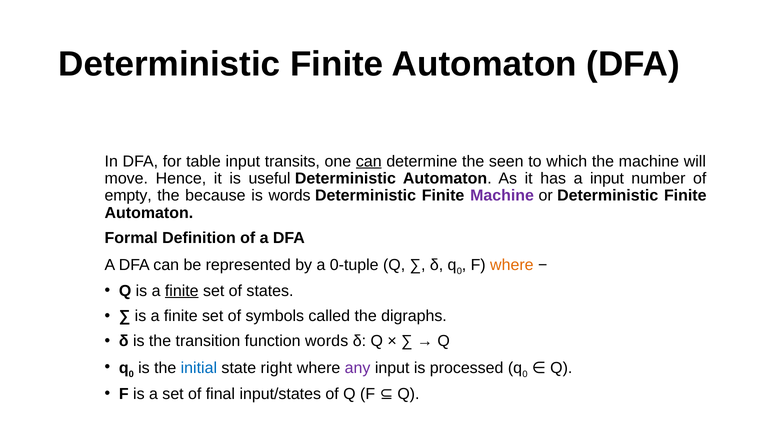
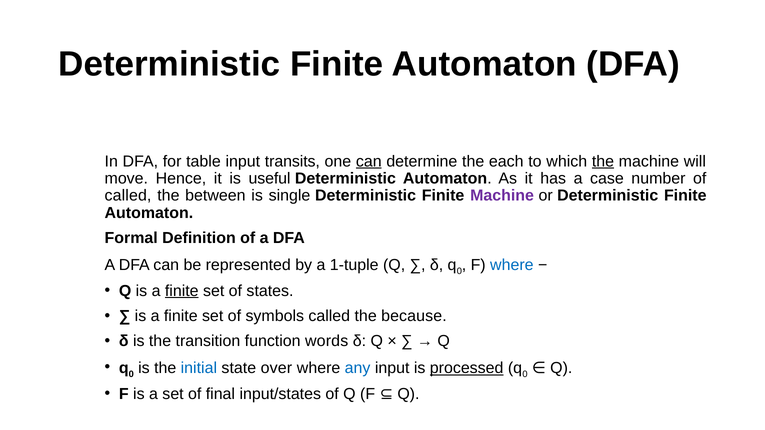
seen: seen -> each (506, 161)
the underline: none -> present (603, 161)
a input: input -> case (607, 179)
empty: empty -> called (128, 196)
because: because -> between (215, 196)
is words: words -> single (289, 196)
0-tuple: 0-tuple -> 1-tuple (354, 265)
where colour: orange -> blue (512, 265)
digraphs: digraphs -> because (414, 316)
right: right -> over (276, 368)
any colour: purple -> blue (358, 368)
processed underline: none -> present (467, 368)
